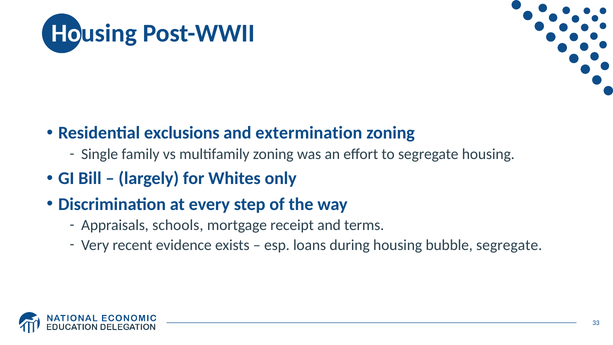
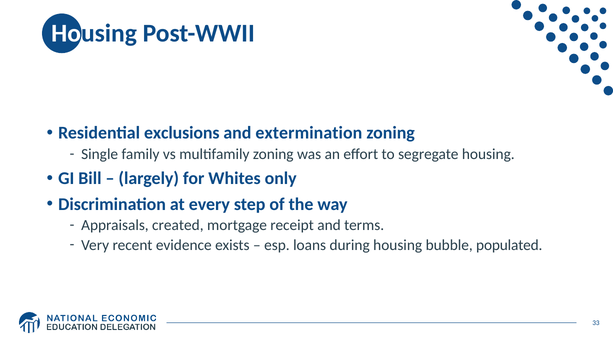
schools: schools -> created (178, 225)
bubble segregate: segregate -> populated (509, 245)
